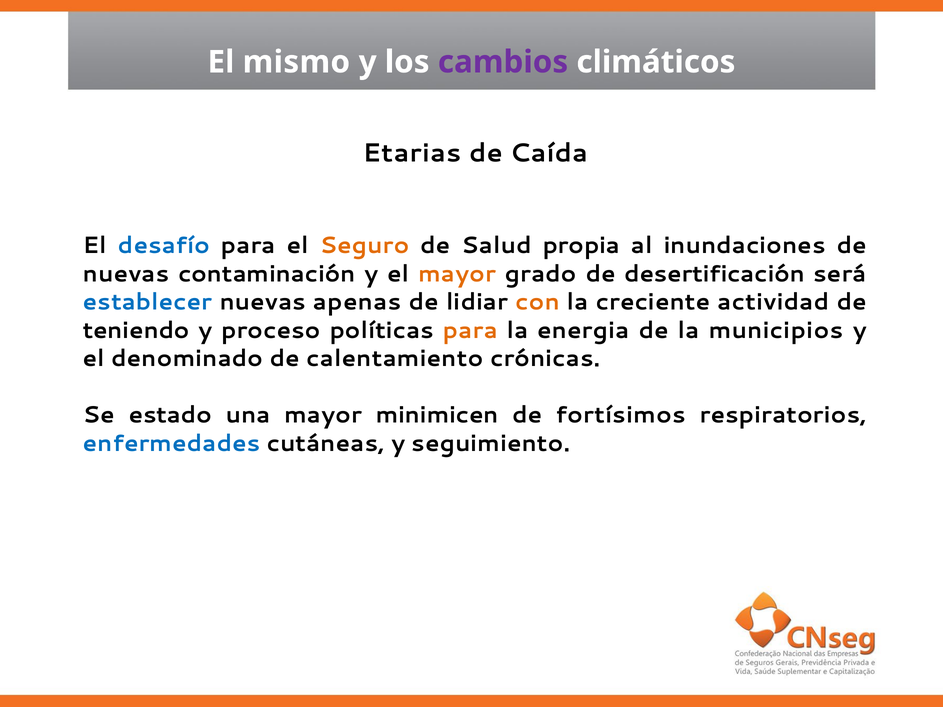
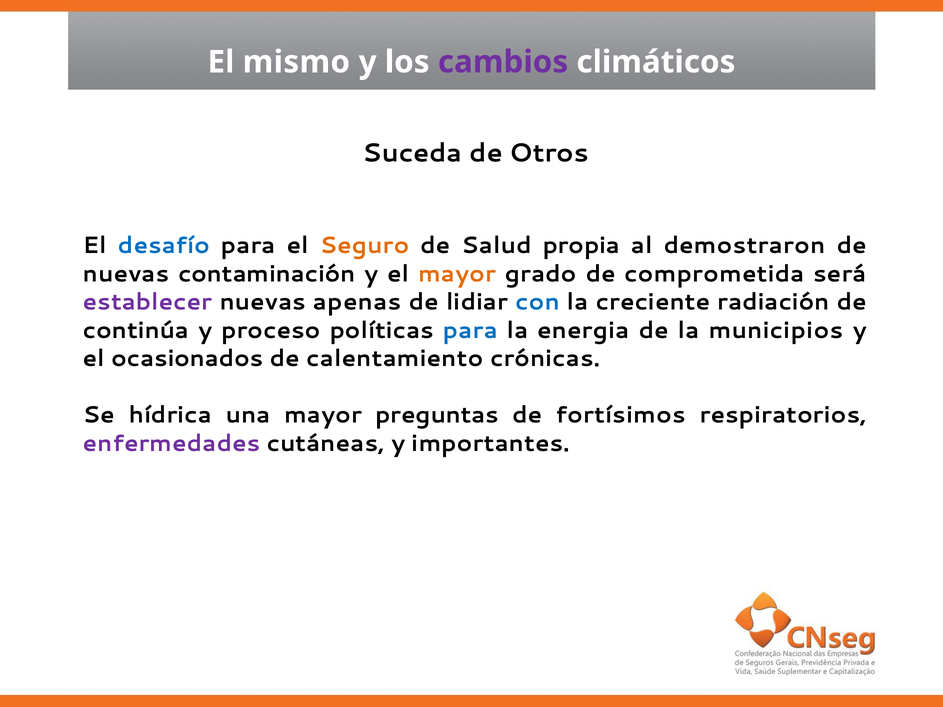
Etarias: Etarias -> Suceda (412, 153)
Caída: Caída -> Otros (549, 153)
inundaciones: inundaciones -> demostraron (744, 246)
desertificación: desertificación -> comprometida (714, 274)
establecer colour: blue -> purple (148, 302)
con colour: orange -> blue (538, 302)
actividad: actividad -> radiación (773, 302)
teniendo: teniendo -> continúa (136, 330)
para colour: orange -> blue (470, 330)
denominado: denominado -> ocasionados (187, 359)
estado: estado -> hídrica (170, 415)
minimicen: minimicen -> preguntas (437, 415)
enfermedades colour: blue -> purple (172, 444)
seguimiento: seguimiento -> importantes (491, 444)
